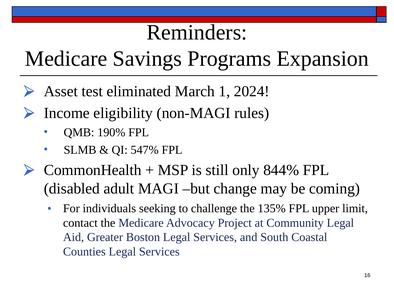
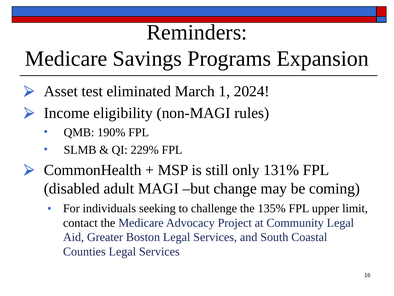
547%: 547% -> 229% (145, 150)
844%: 844% -> 131% (281, 170)
